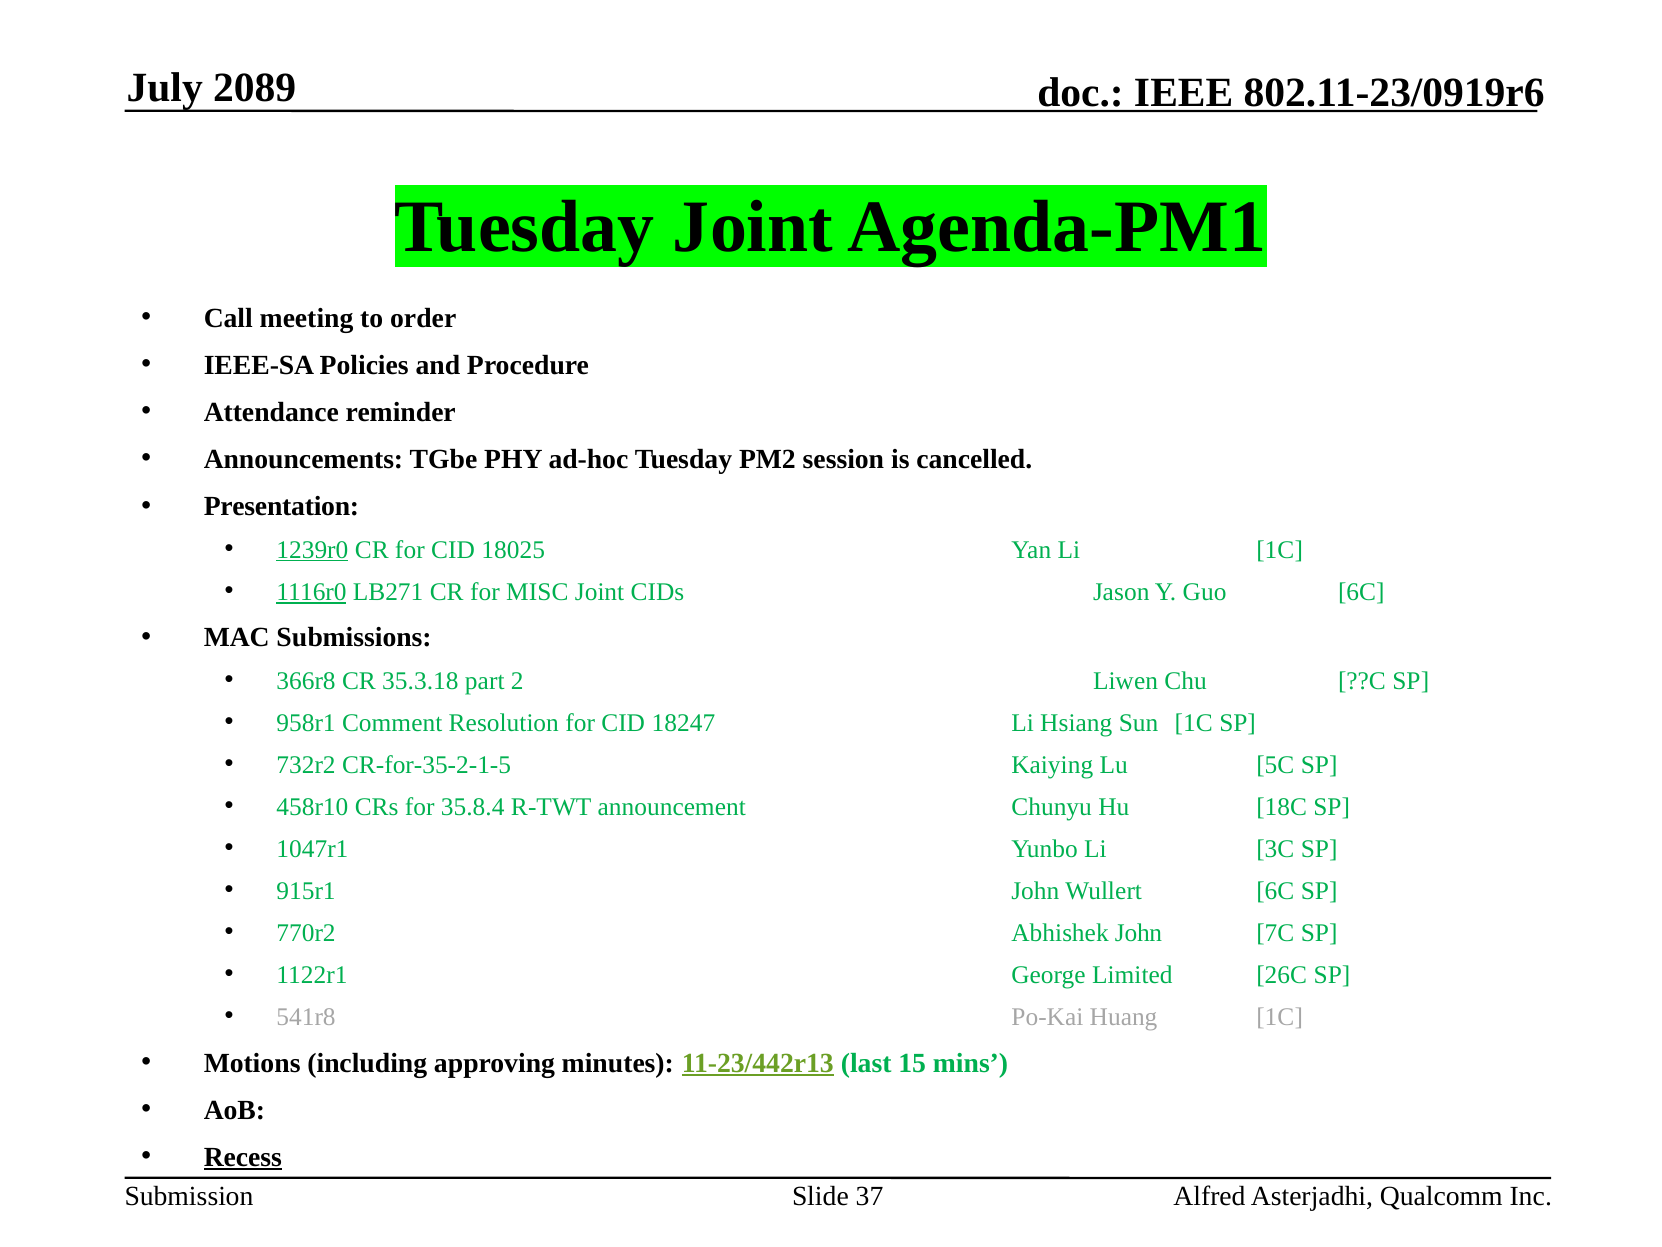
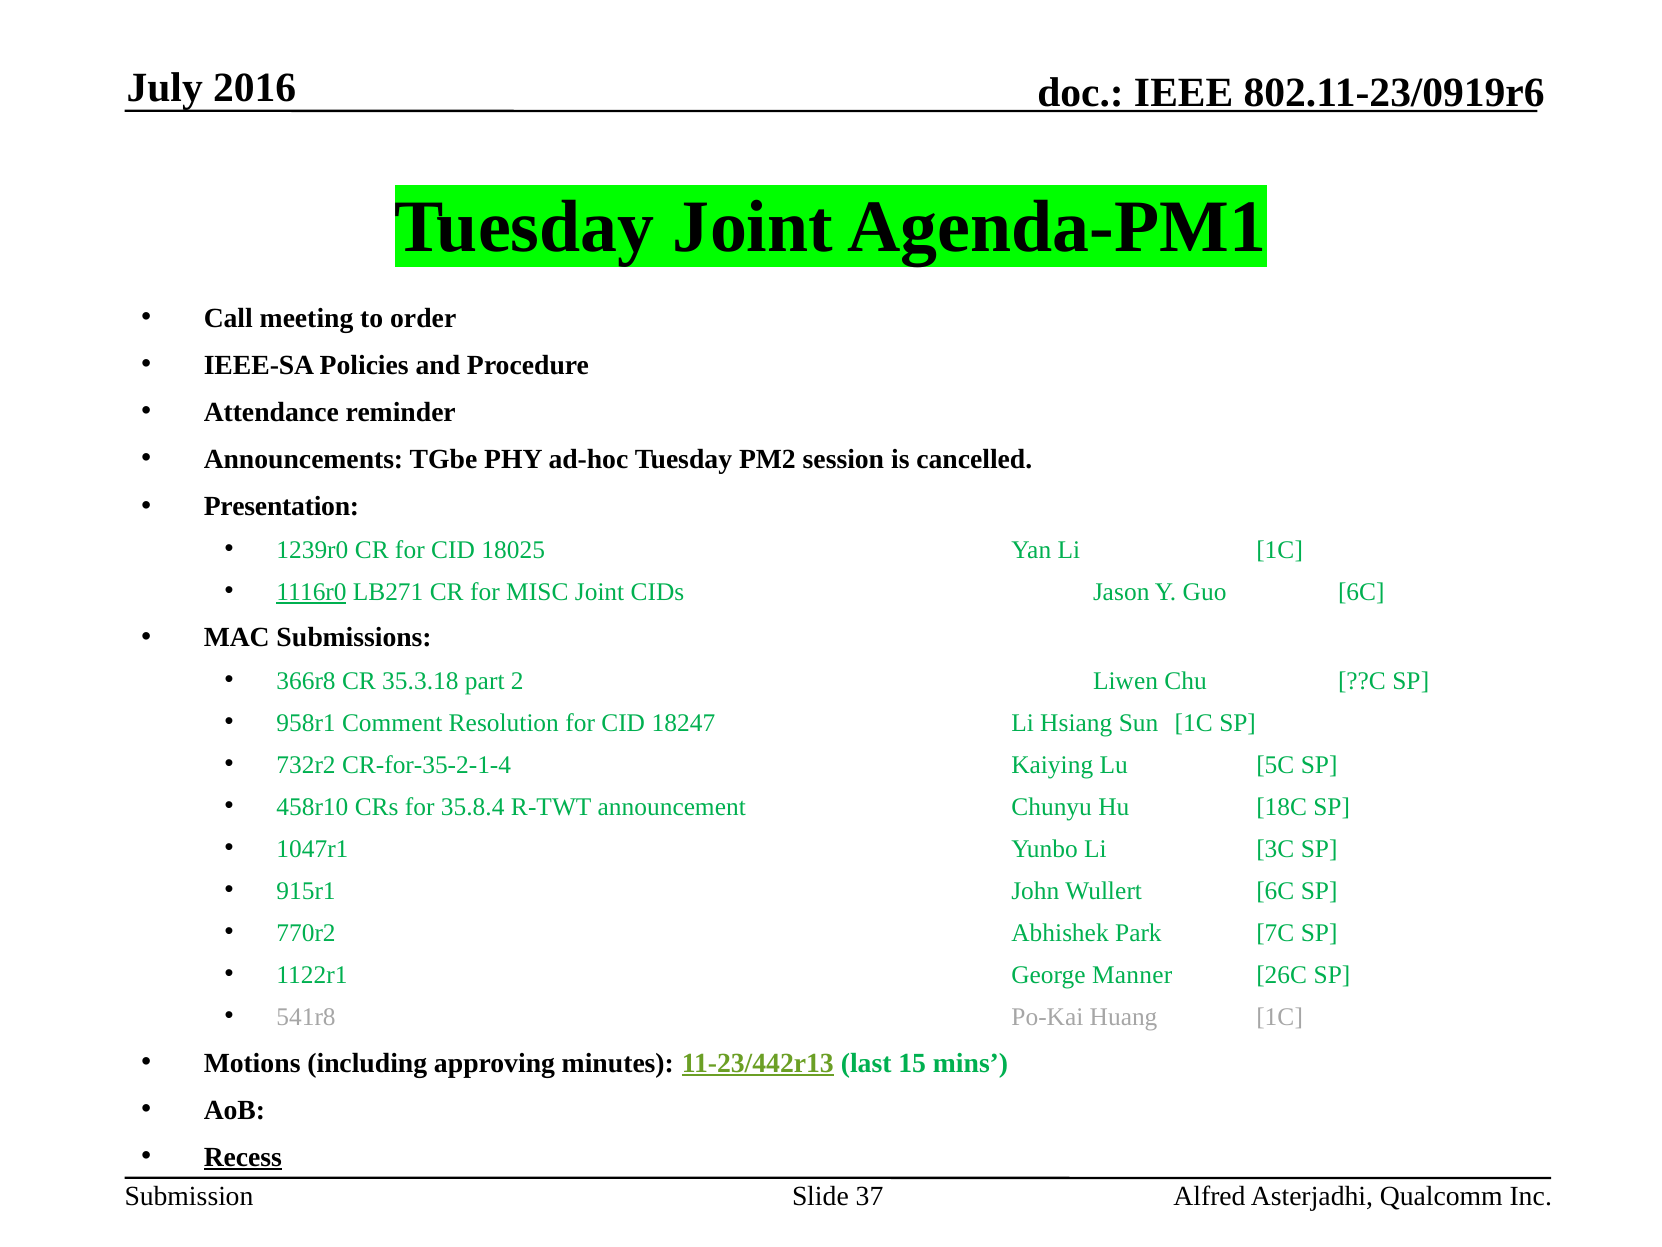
2089: 2089 -> 2016 (255, 88)
1239r0 underline: present -> none (312, 549)
CR-for-35-2-1-5: CR-for-35-2-1-5 -> CR-for-35-2-1-4 (427, 765)
Abhishek John: John -> Park (1138, 933)
Limited: Limited -> Manner (1132, 975)
